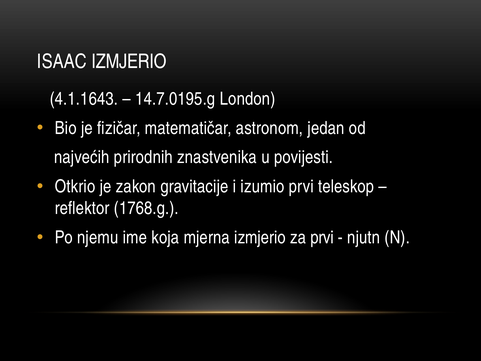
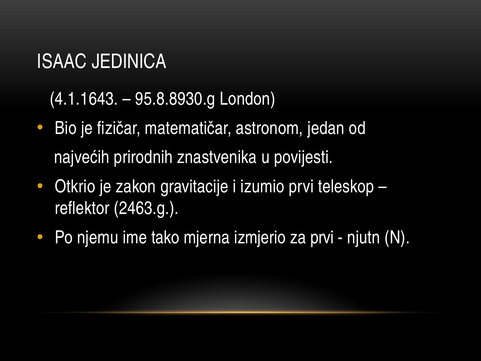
ISAAC IZMJERIO: IZMJERIO -> JEDINICA (129, 62)
14.7.0195.g: 14.7.0195.g -> 95.8.8930.g (175, 99)
1768.g: 1768.g -> 2463.g (146, 208)
koja: koja -> tako (165, 238)
